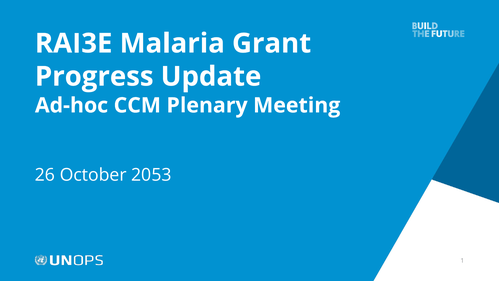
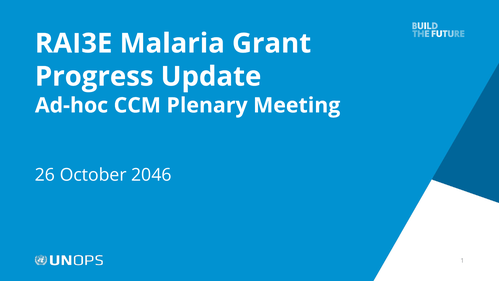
2053: 2053 -> 2046 (151, 175)
